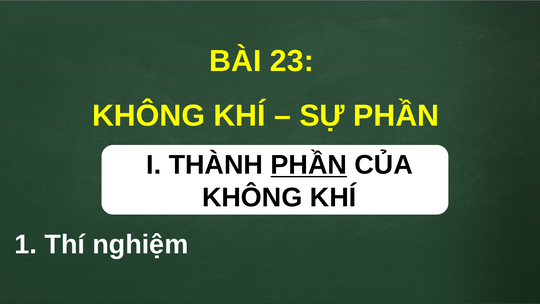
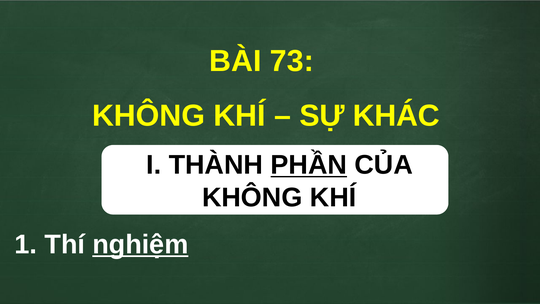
23: 23 -> 73 (292, 61)
SỰ PHẦN: PHẦN -> KHÁC (396, 116)
nghiệm underline: none -> present (140, 244)
